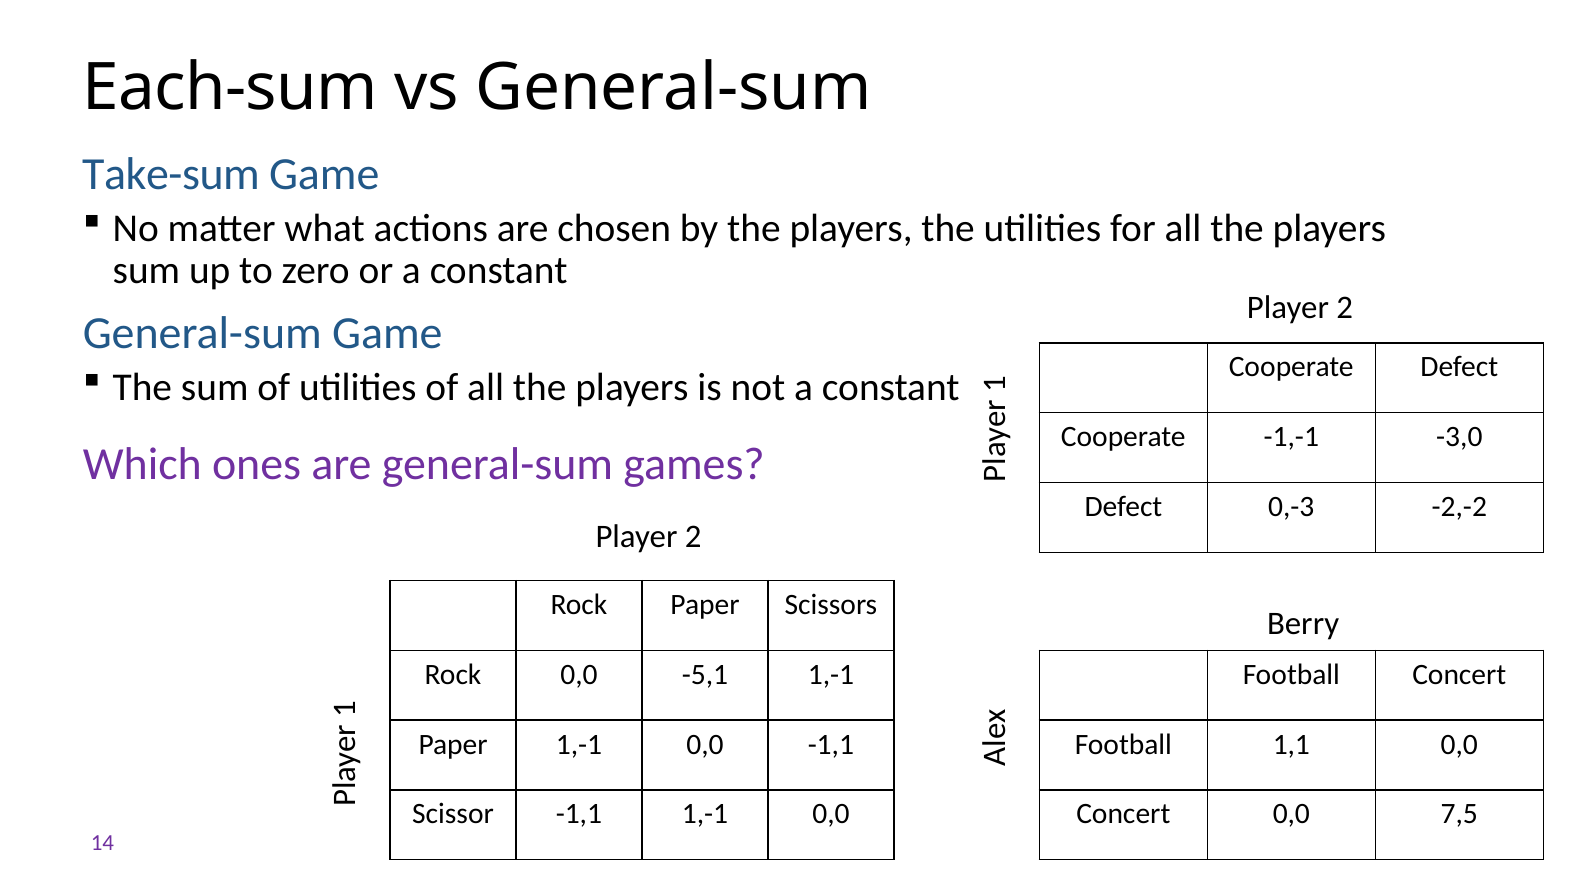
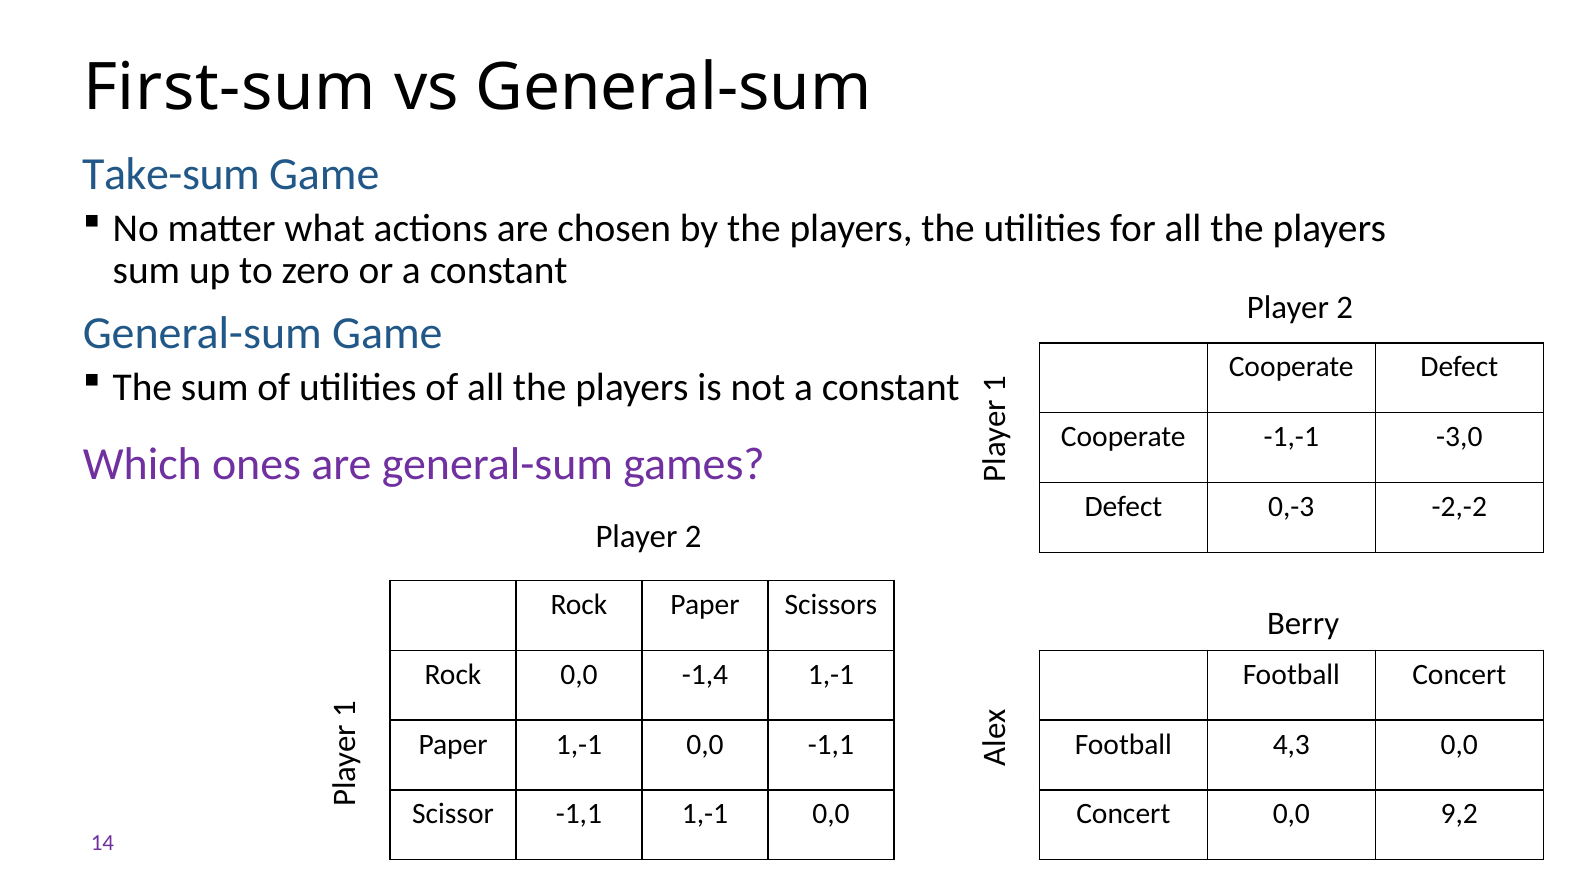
Each-sum: Each-sum -> First-sum (230, 88)
-5,1: -5,1 -> -1,4 (705, 675)
1,1: 1,1 -> 4,3 (1291, 744)
7,5: 7,5 -> 9,2 (1459, 814)
